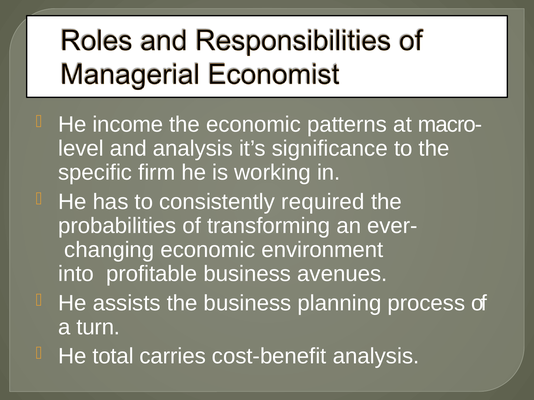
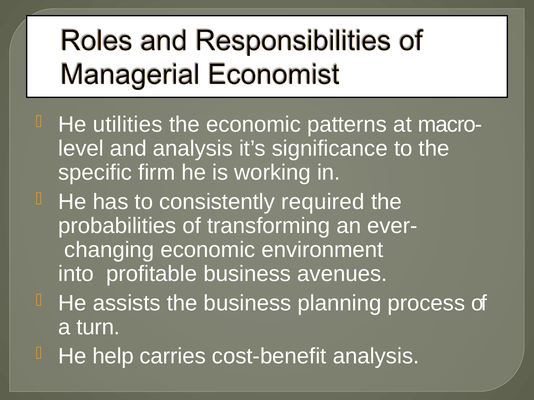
income: income -> utilities (128, 125)
total: total -> help (113, 357)
